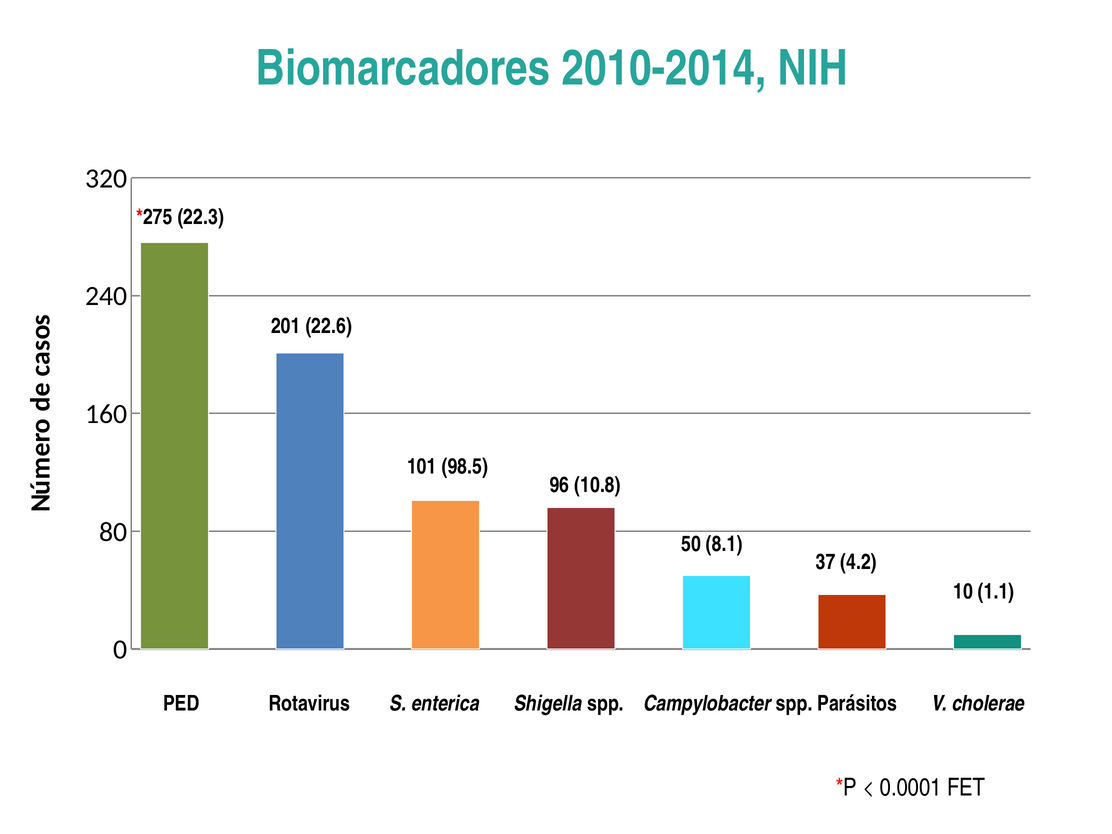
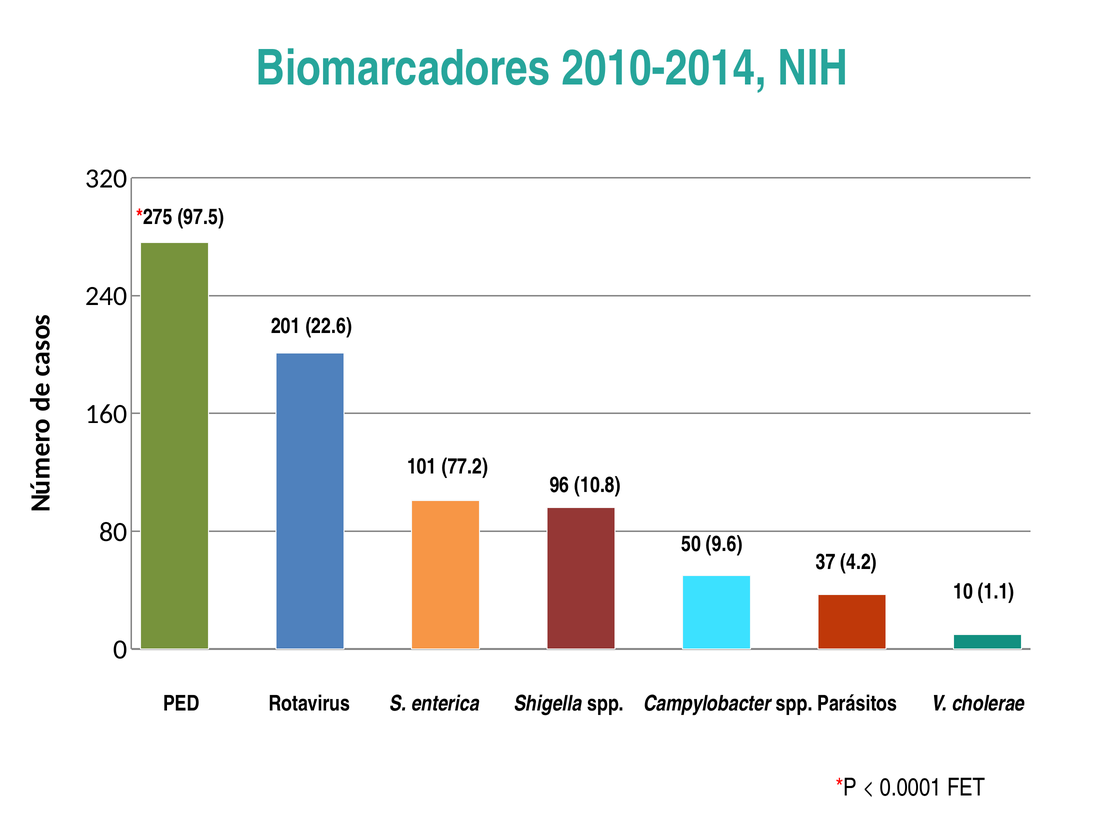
22.3: 22.3 -> 97.5 (201, 217)
98.5: 98.5 -> 77.2 (465, 467)
8.1: 8.1 -> 9.6 (724, 544)
